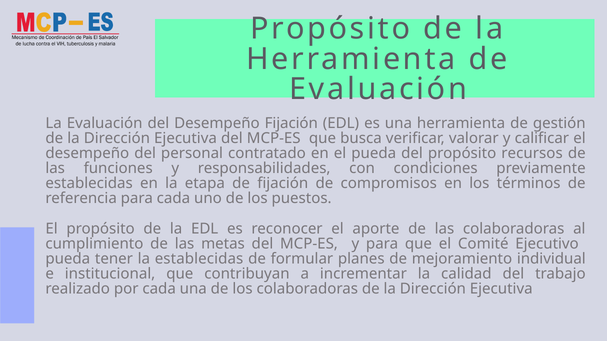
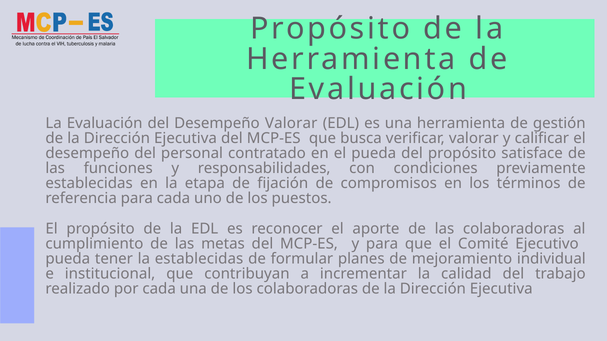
Desempeño Fijación: Fijación -> Valorar (291, 123)
recursos: recursos -> satisface (532, 154)
